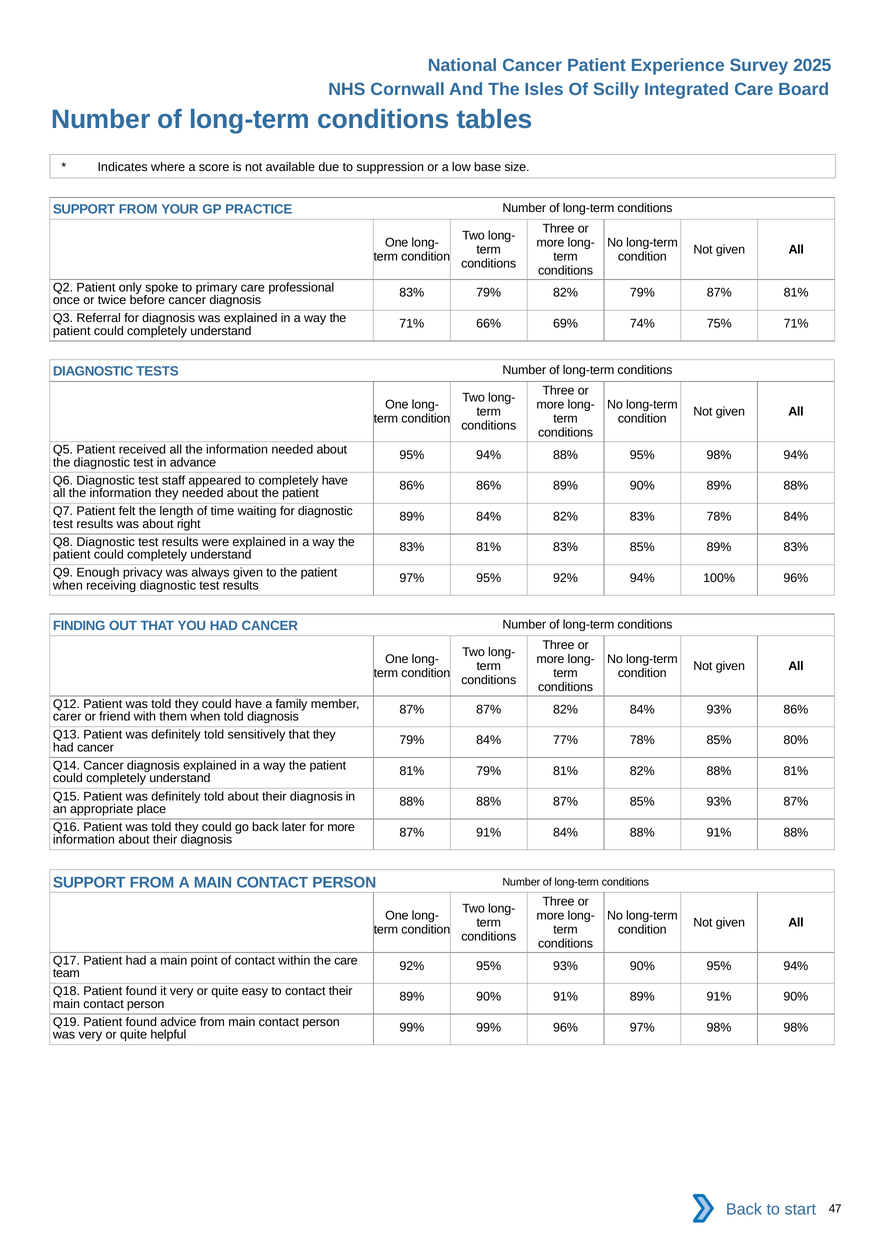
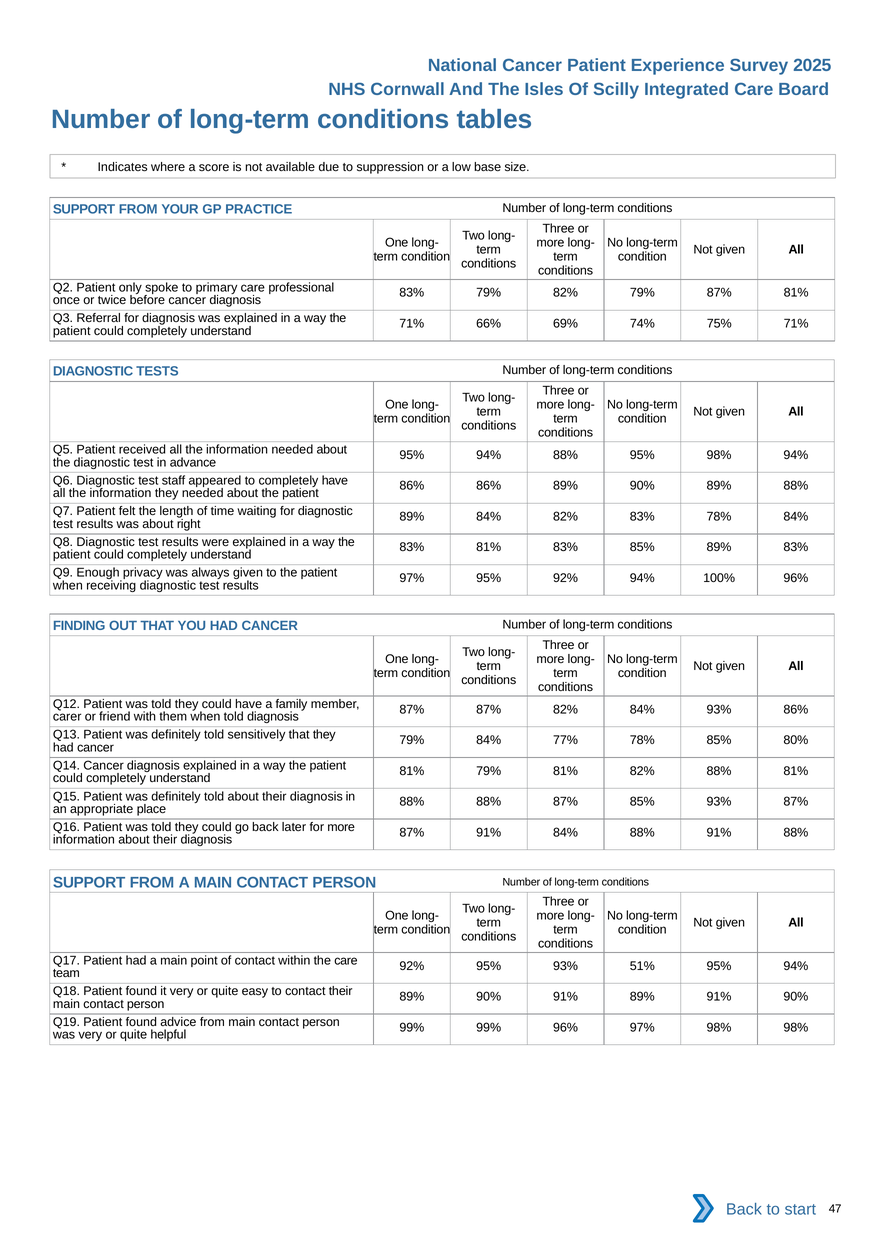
93% 90%: 90% -> 51% (642, 966)
